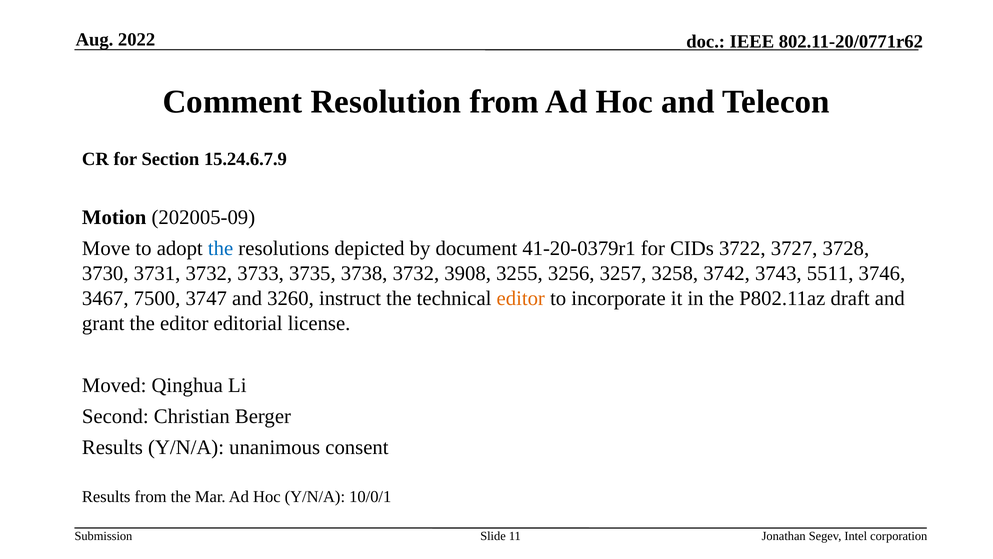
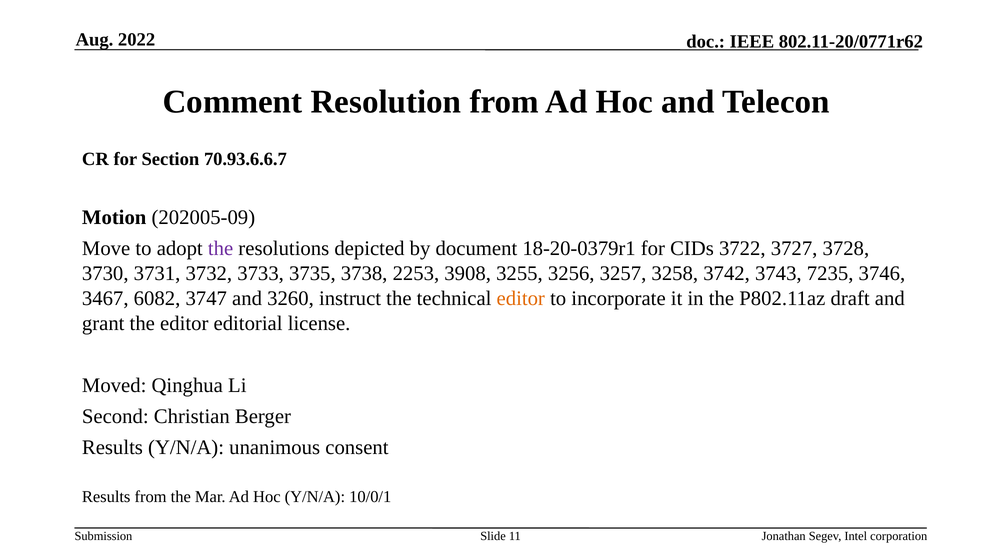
15.24.6.7.9: 15.24.6.7.9 -> 70.93.6.6.7 (245, 159)
the colour: blue -> purple (221, 248)
41-20-0379r1: 41-20-0379r1 -> 18-20-0379r1 (579, 248)
3738 3732: 3732 -> 2253 (416, 273)
5511: 5511 -> 7235 (830, 273)
7500: 7500 -> 6082 (157, 298)
